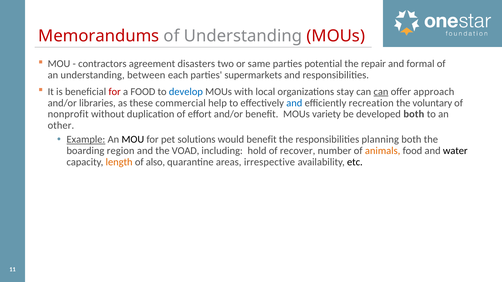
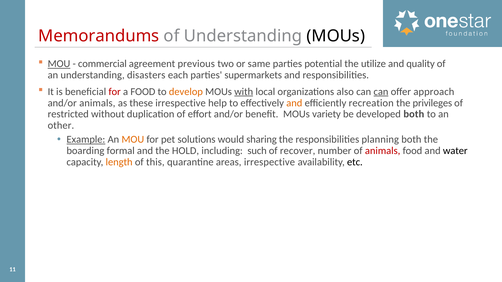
MOUs colour: red -> black (336, 36)
MOU underline: none -> present (59, 64)
contractors: contractors -> commercial (102, 64)
disasters: disasters -> previous (196, 64)
repair: repair -> utilize (373, 64)
formal: formal -> quality (421, 64)
between: between -> disasters (146, 75)
develop colour: blue -> orange (186, 92)
with underline: none -> present (244, 92)
stay: stay -> also (345, 92)
and/or libraries: libraries -> animals (97, 103)
these commercial: commercial -> irrespective (181, 103)
and colour: blue -> orange (294, 103)
voluntary: voluntary -> privileges (432, 103)
nonprofit: nonprofit -> restricted (68, 114)
MOU colour: black -> orange (133, 140)
would benefit: benefit -> sharing (262, 140)
region: region -> formal (121, 151)
VOAD: VOAD -> HOLD (185, 151)
hold: hold -> such (257, 151)
animals colour: orange -> red (383, 151)
also: also -> this (155, 162)
